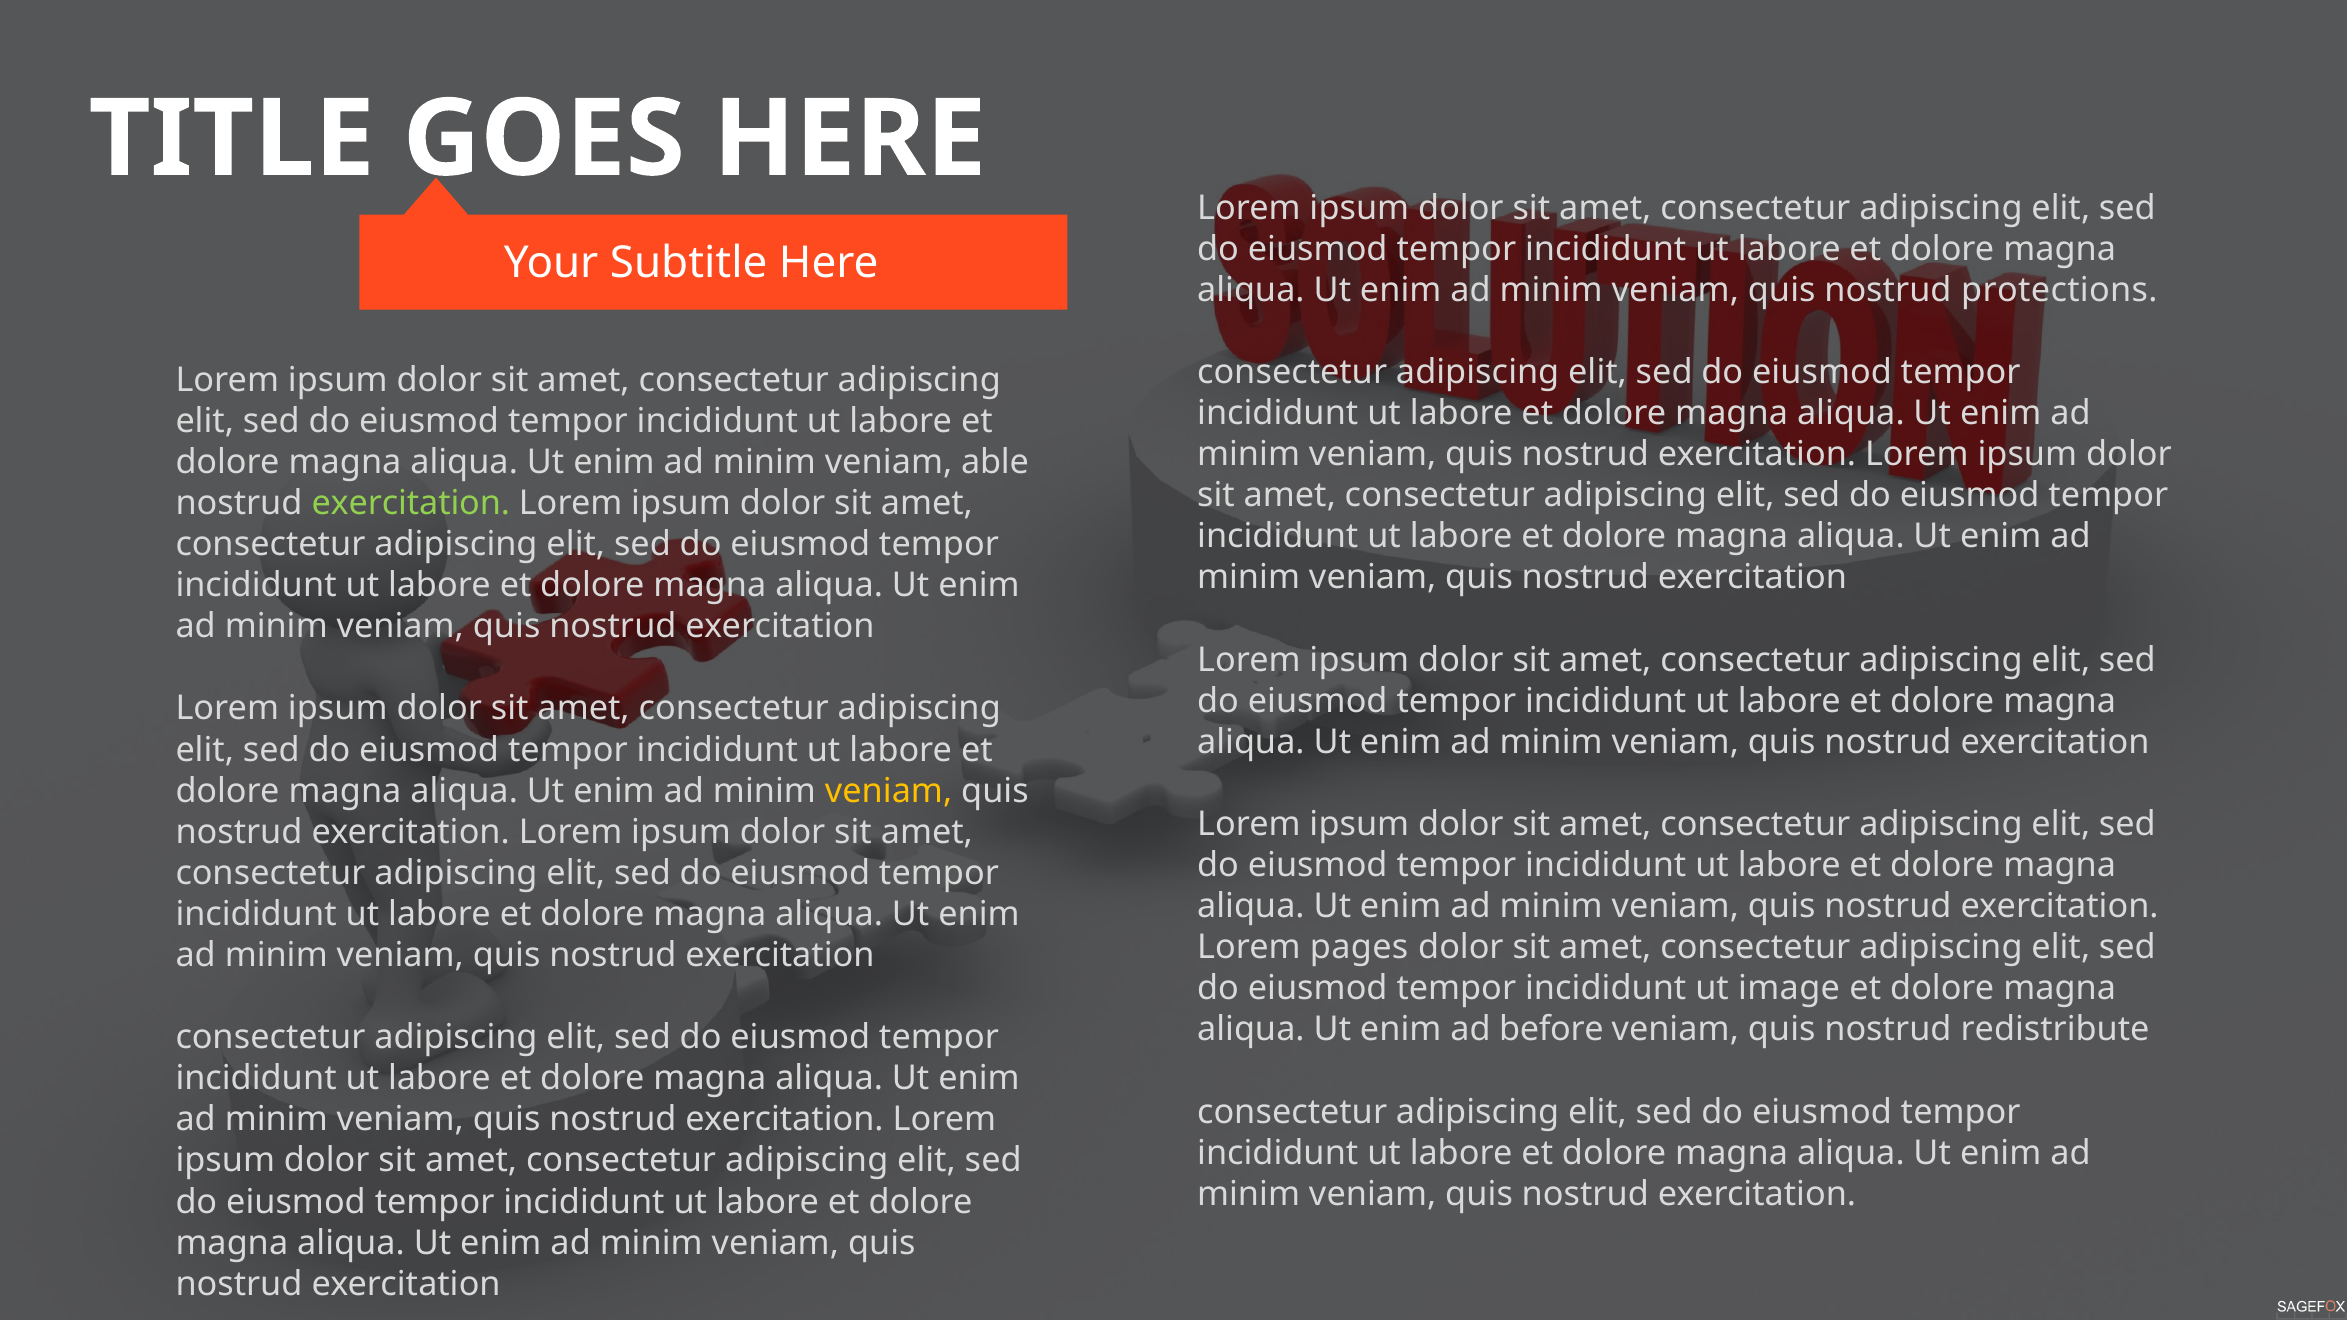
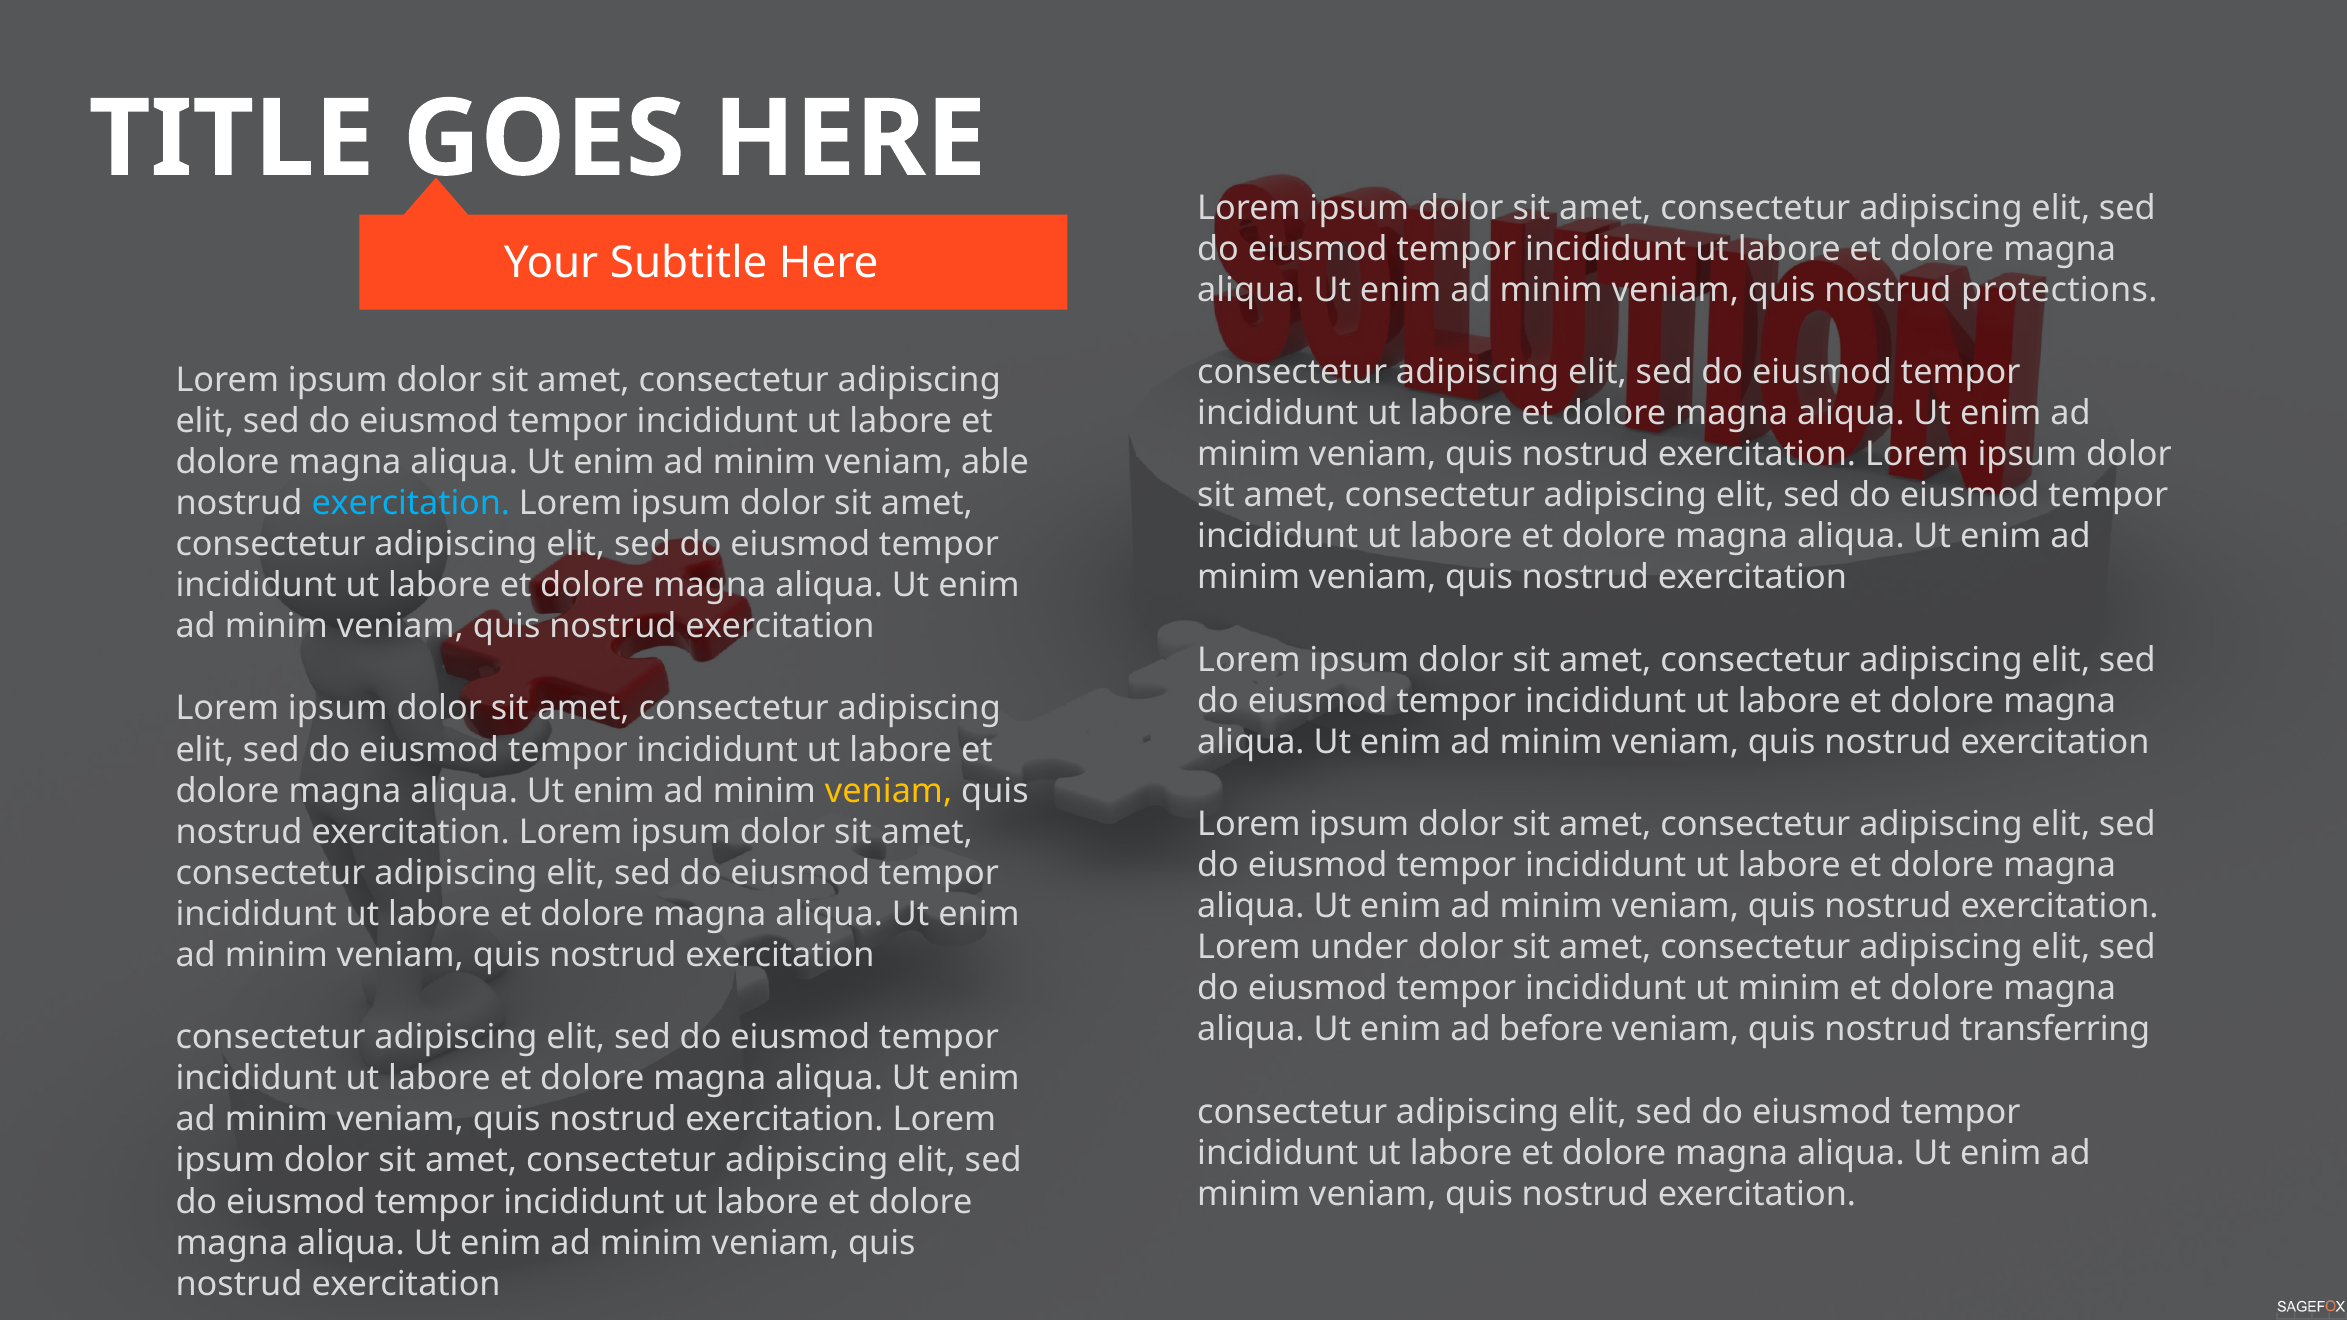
exercitation colour: light green -> light blue (411, 503)
pages: pages -> under (1359, 947)
ut image: image -> minim (1789, 989)
redistribute: redistribute -> transferring (2055, 1030)
